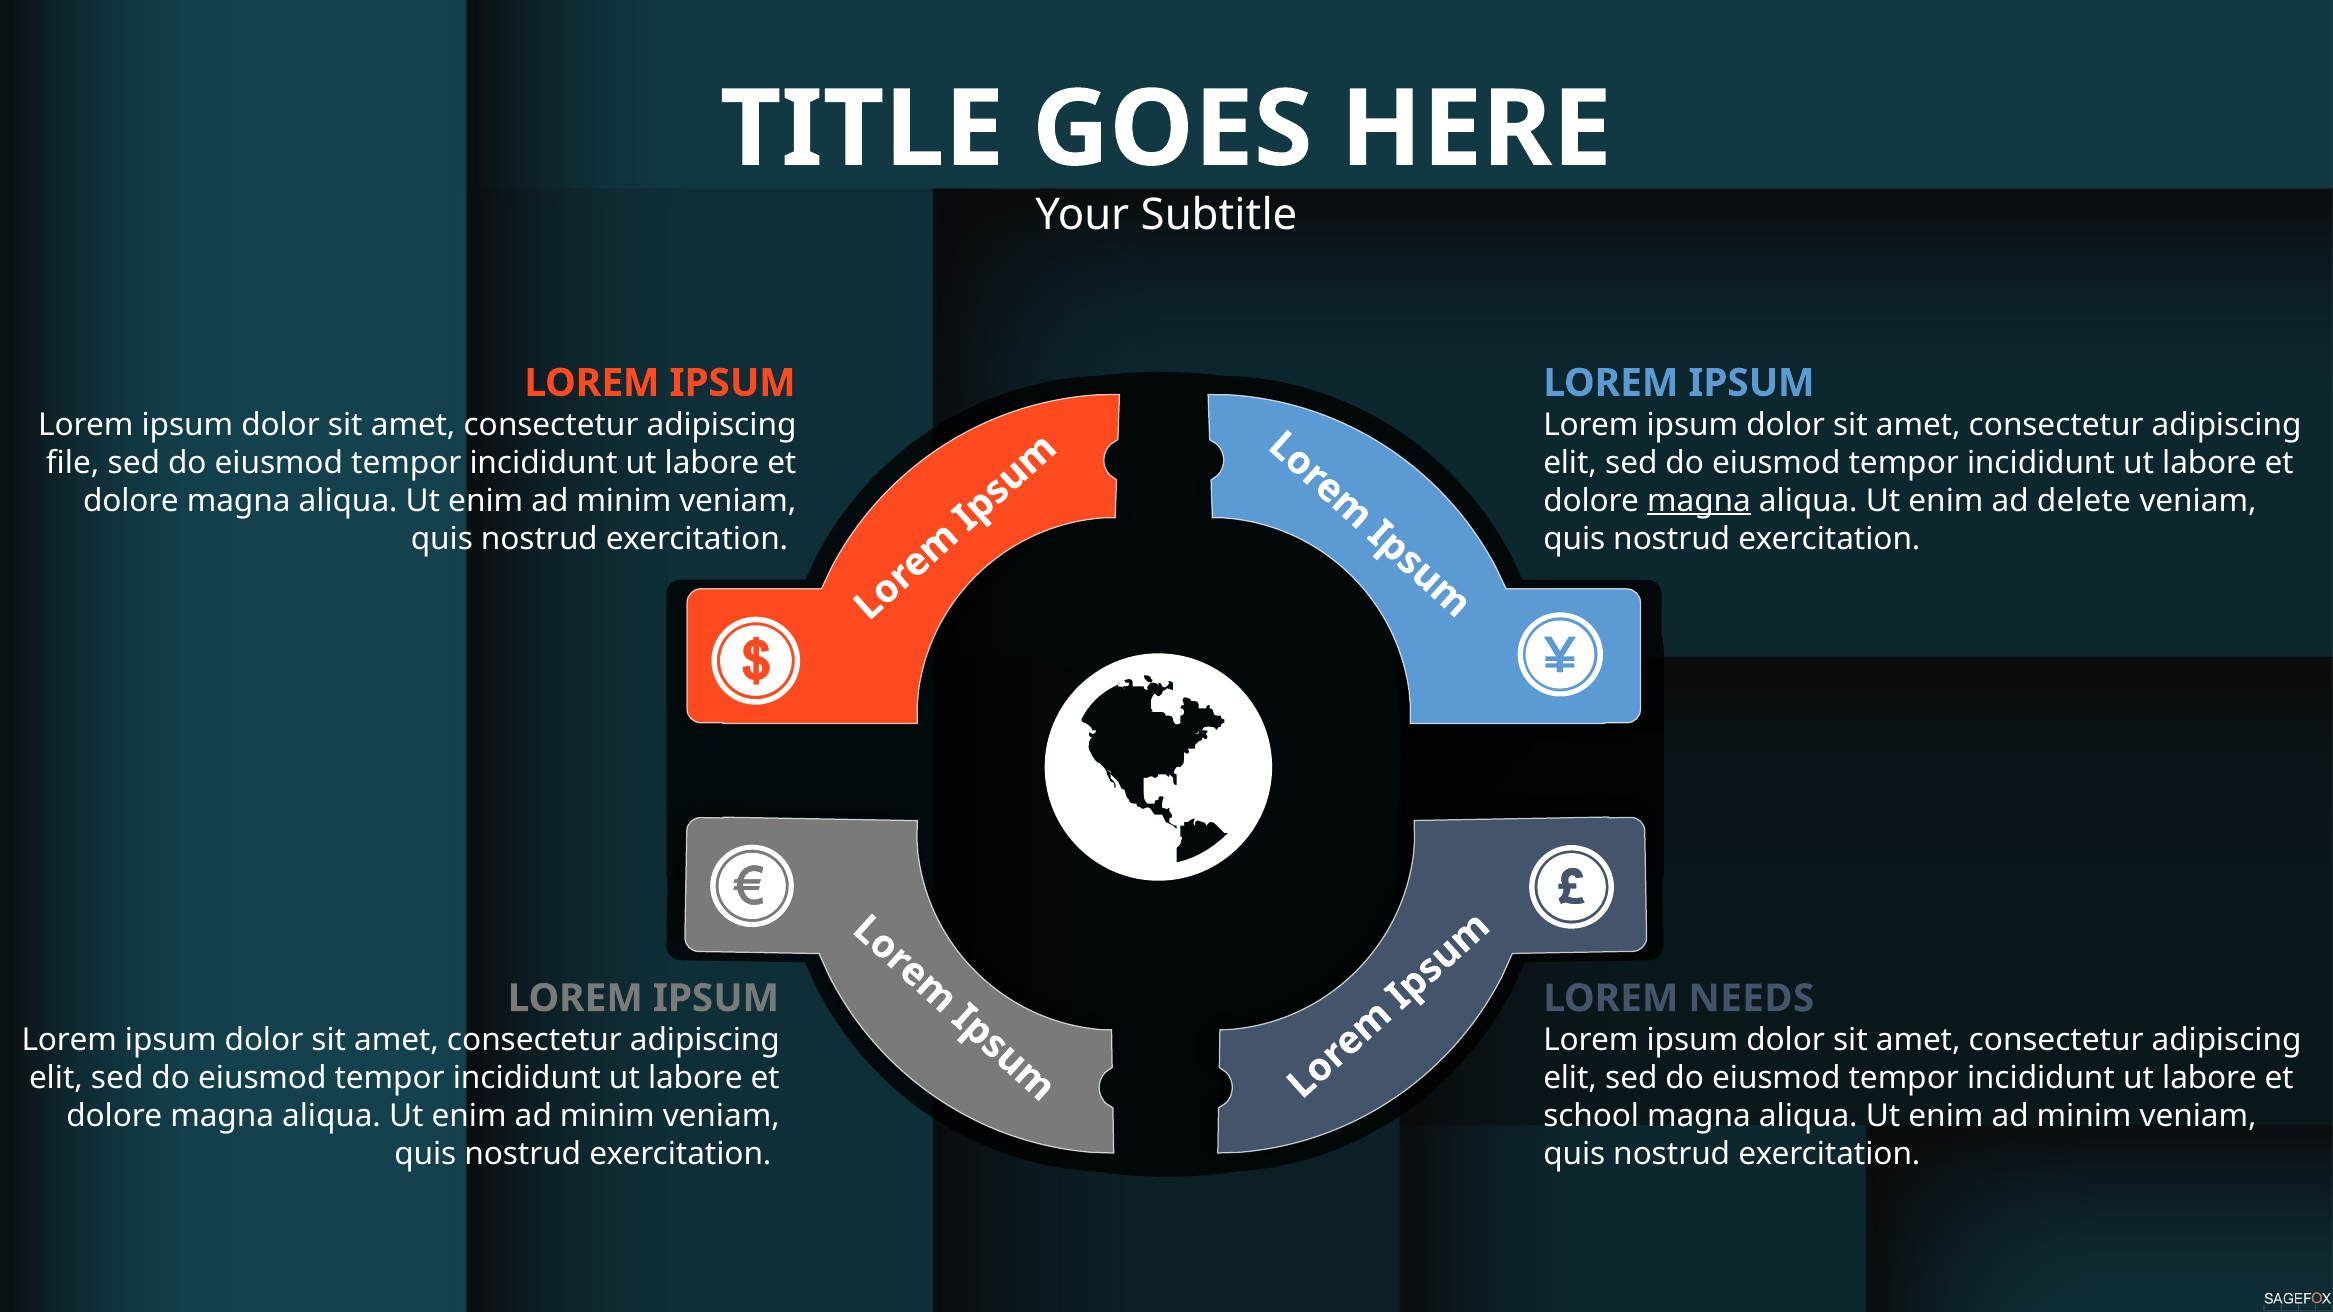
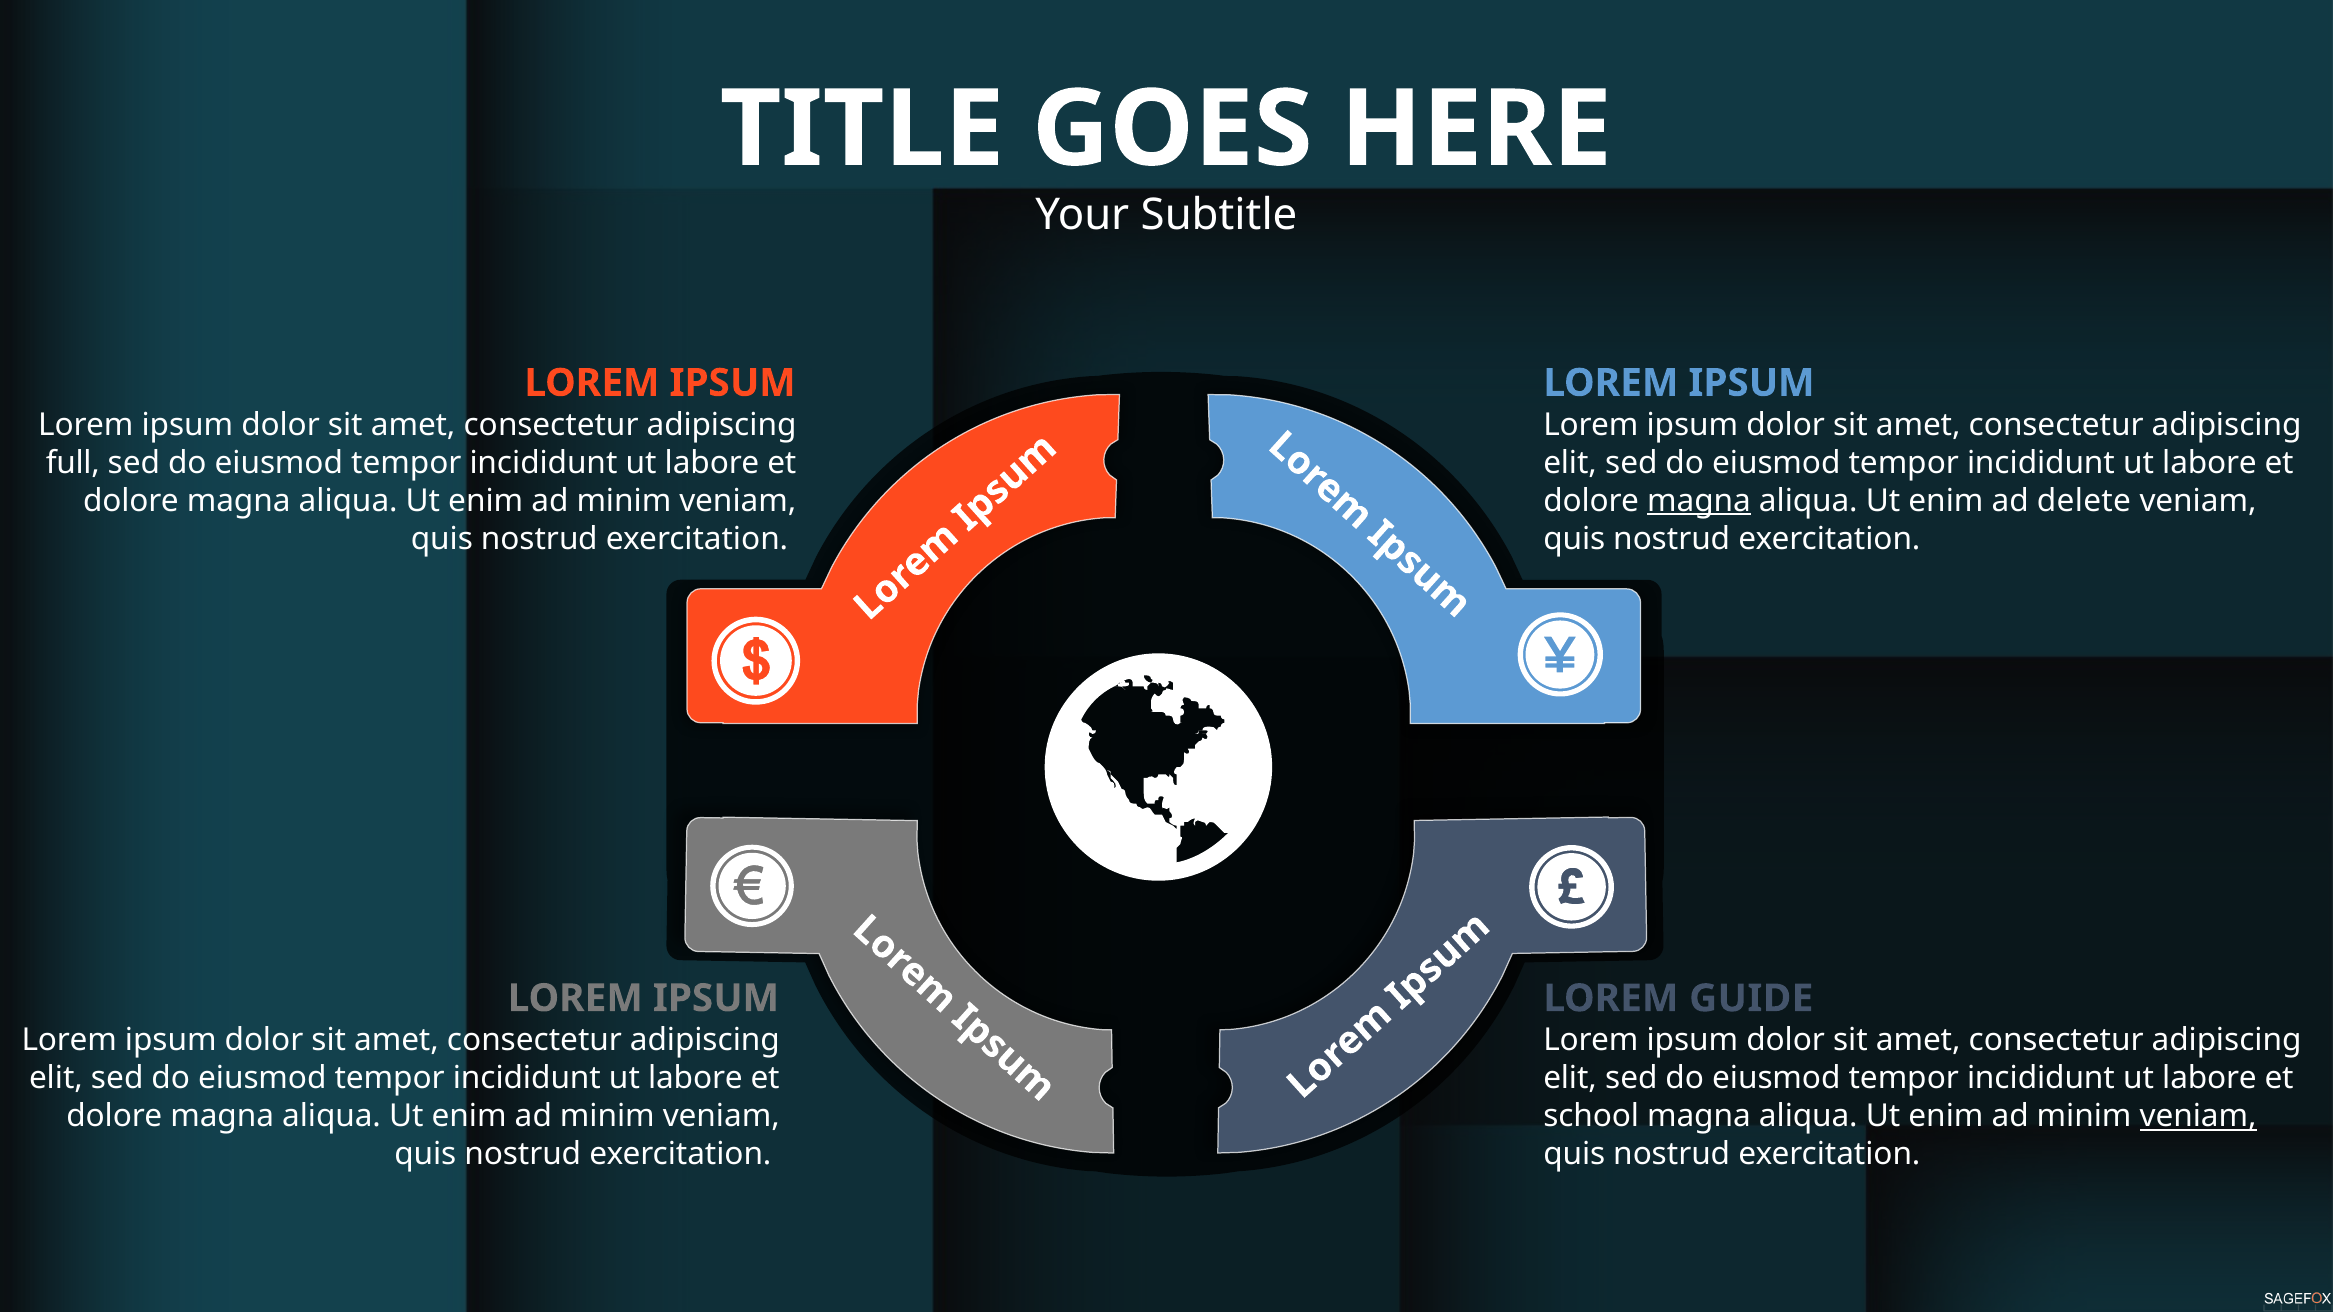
file: file -> full (73, 463)
NEEDS: NEEDS -> GUIDE (1751, 999)
veniam underline: none -> present (2198, 1116)
